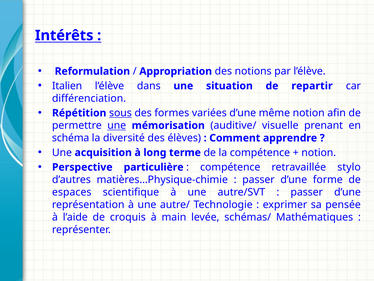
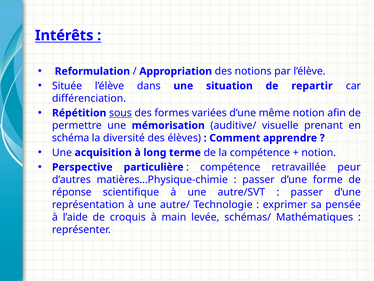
Italien: Italien -> Située (67, 86)
une underline: present -> none (117, 125)
stylo: stylo -> peur (349, 167)
espaces: espaces -> réponse (72, 192)
